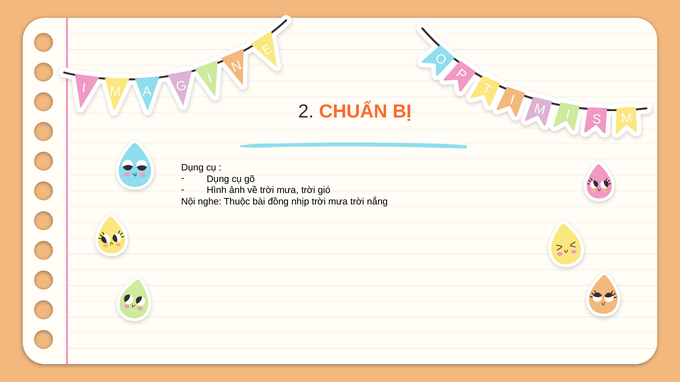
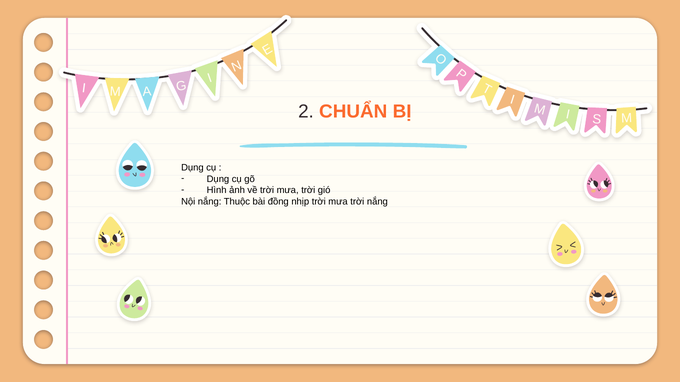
Nội nghe: nghe -> nắng (210, 202)
